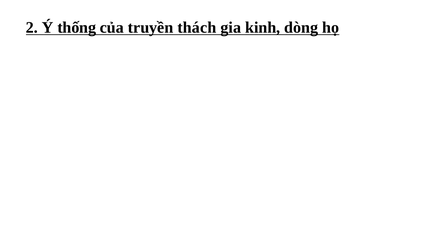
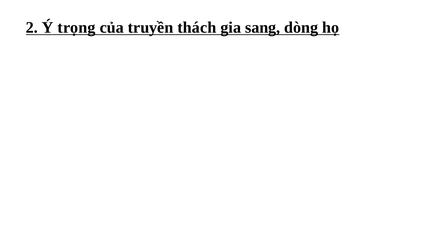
thống: thống -> trọng (77, 28)
kinh: kinh -> sang (263, 28)
